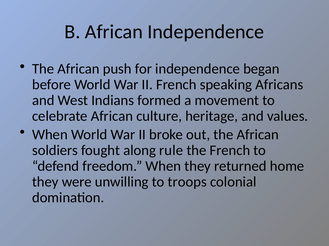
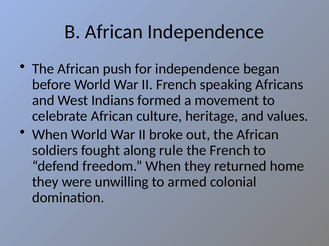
troops: troops -> armed (187, 182)
